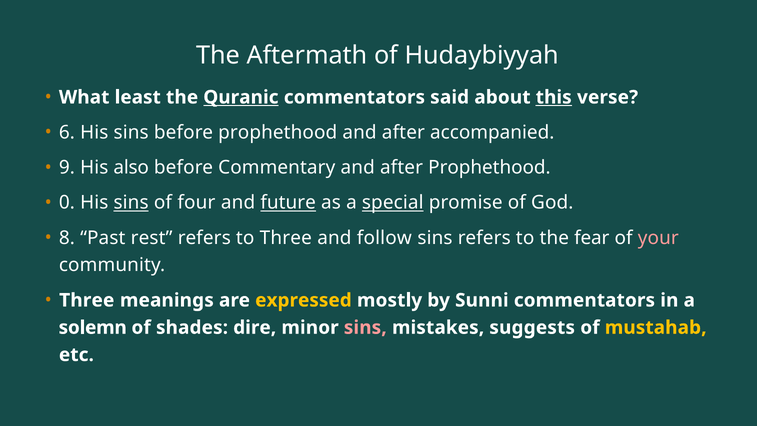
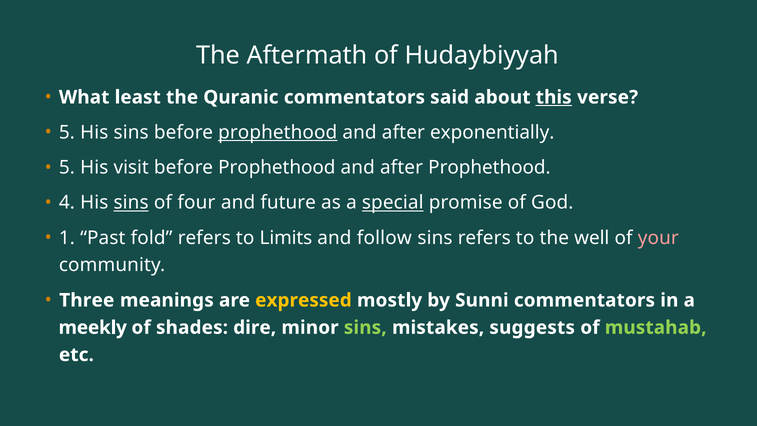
Quranic underline: present -> none (241, 97)
6: 6 -> 5 (67, 132)
prophethood underline: none -> present (278, 132)
accompanied: accompanied -> exponentially (492, 132)
9: 9 -> 5 (67, 167)
also: also -> visit (131, 167)
Commentary: Commentary -> Prophethood (277, 167)
0: 0 -> 4 (67, 203)
future underline: present -> none (288, 203)
8: 8 -> 1 (67, 238)
rest: rest -> fold (152, 238)
to Three: Three -> Limits (286, 238)
fear: fear -> well (592, 238)
solemn: solemn -> meekly (93, 327)
sins colour: pink -> light green (365, 327)
mustahab colour: yellow -> light green (656, 327)
